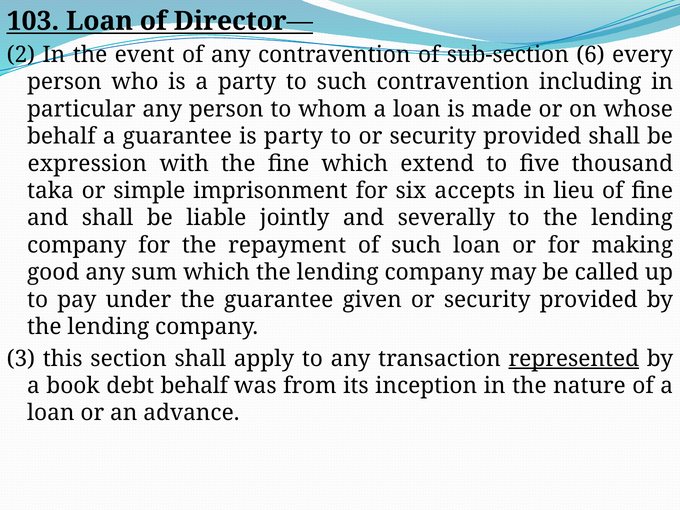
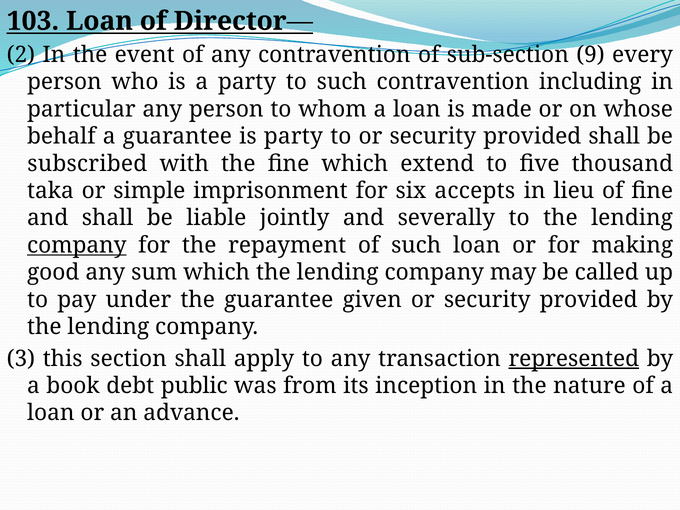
6: 6 -> 9 (590, 55)
expression: expression -> subscribed (87, 164)
company underline: none -> present (77, 245)
debt behalf: behalf -> public (194, 386)
